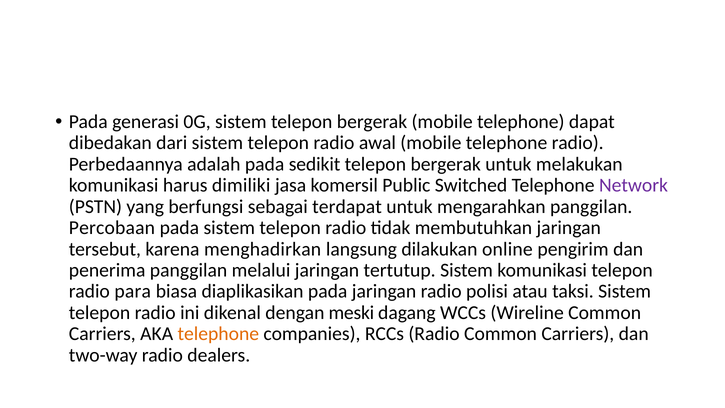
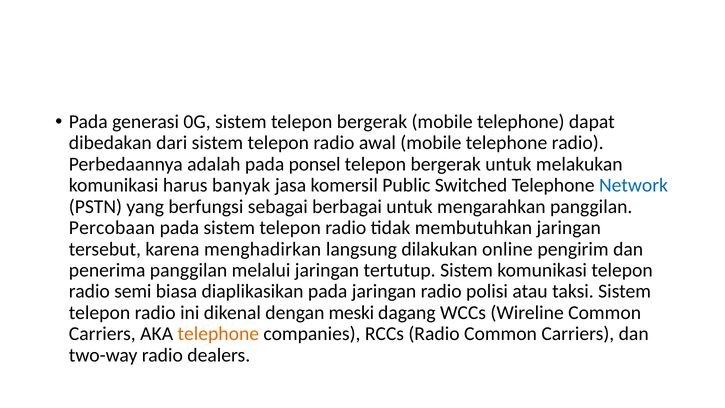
sedikit: sedikit -> ponsel (315, 164)
dimiliki: dimiliki -> banyak (241, 185)
Network colour: purple -> blue (634, 185)
terdapat: terdapat -> berbagai (347, 207)
para: para -> semi (133, 291)
